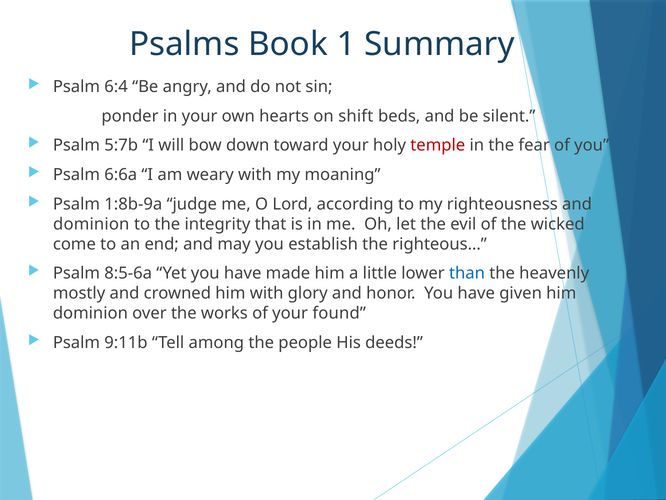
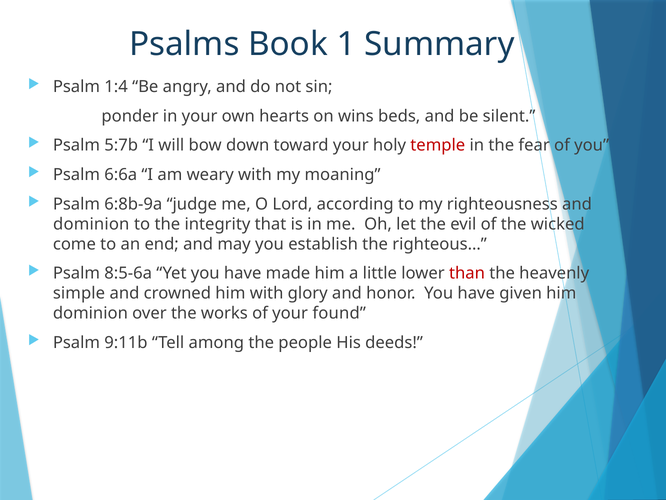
6:4: 6:4 -> 1:4 (116, 87)
shift: shift -> wins (356, 116)
1:8b-9a: 1:8b-9a -> 6:8b-9a (133, 204)
than colour: blue -> red (467, 273)
mostly: mostly -> simple (79, 293)
